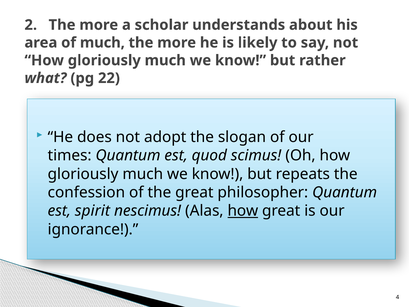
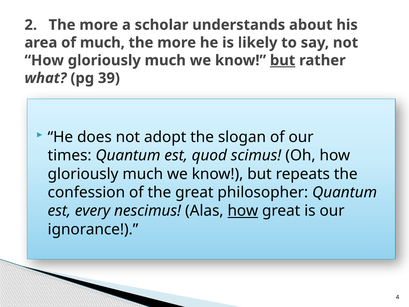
but underline: none -> present (283, 60)
22: 22 -> 39 (109, 78)
spirit: spirit -> every (93, 211)
